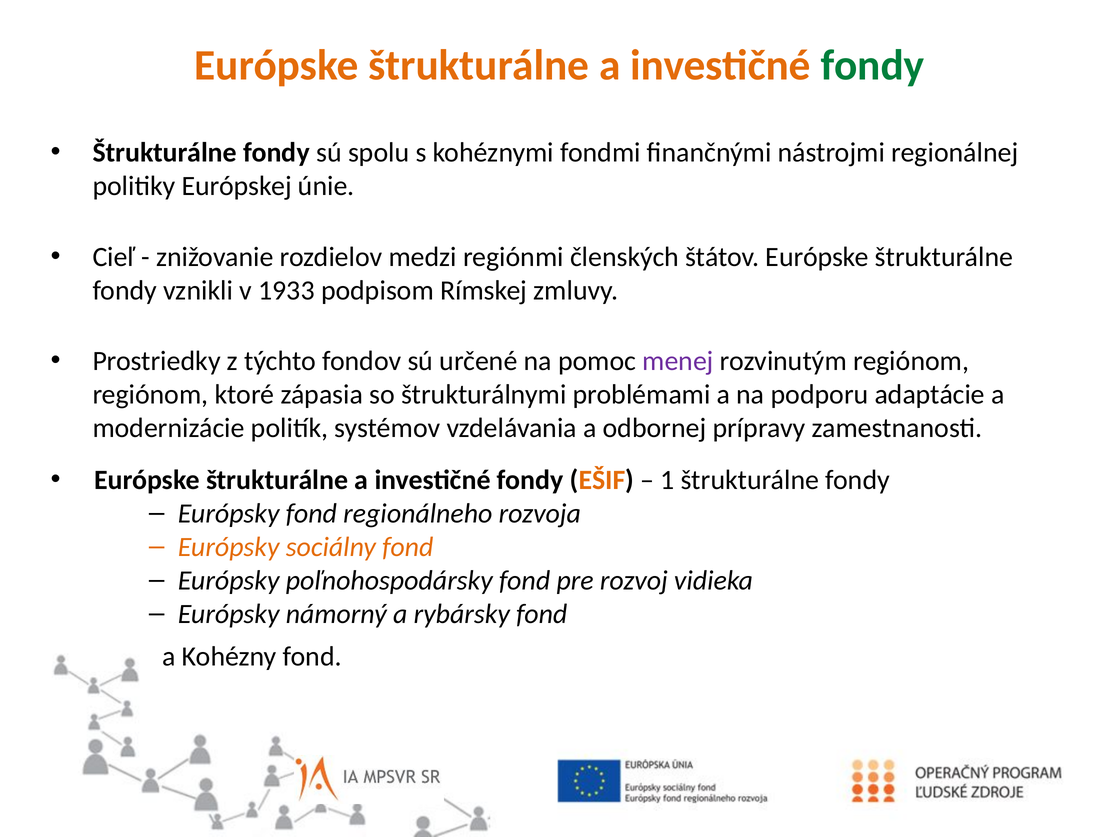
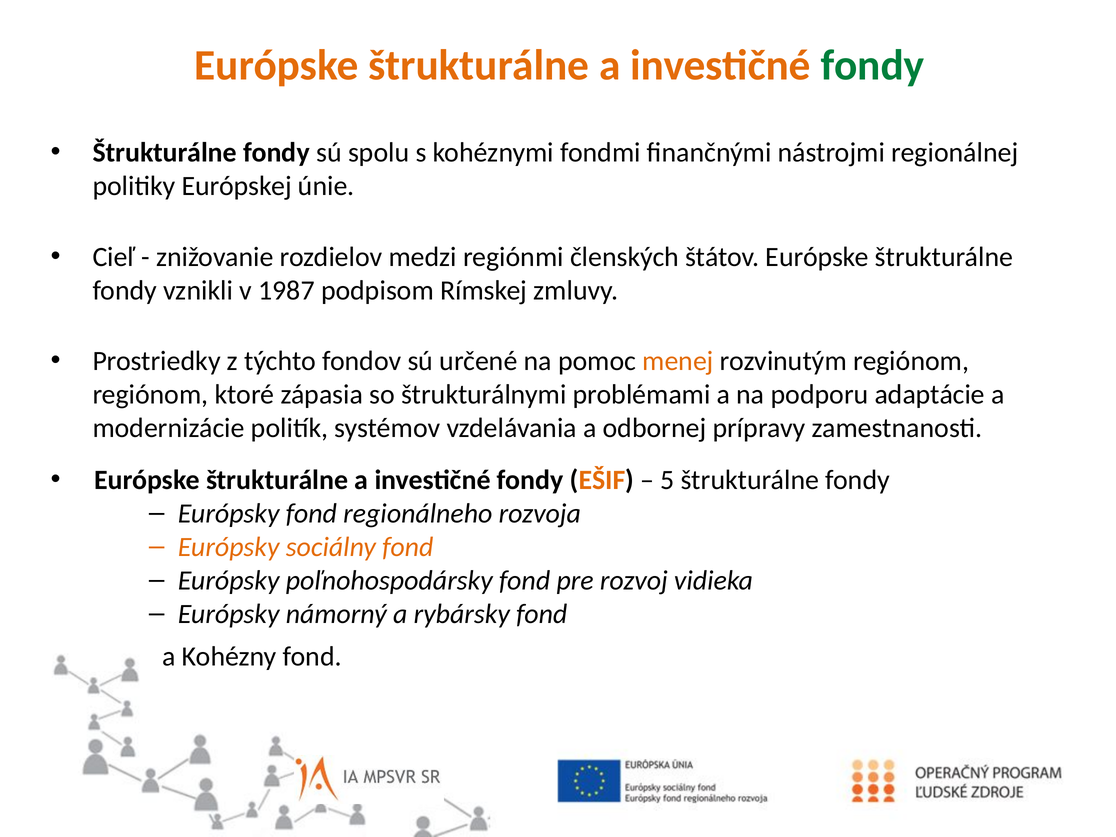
1933: 1933 -> 1987 (286, 290)
menej colour: purple -> orange (678, 361)
1: 1 -> 5 (668, 480)
